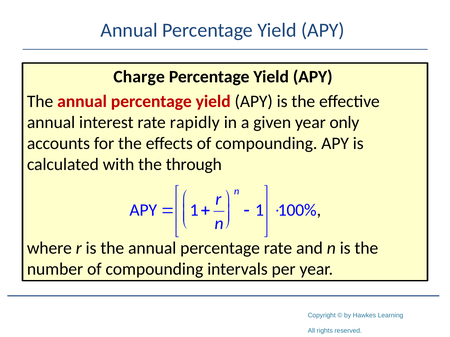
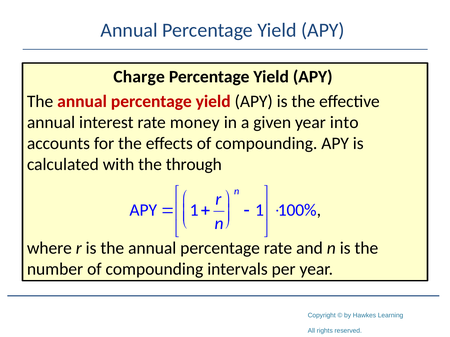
rapidly: rapidly -> money (195, 122)
only: only -> into (344, 122)
